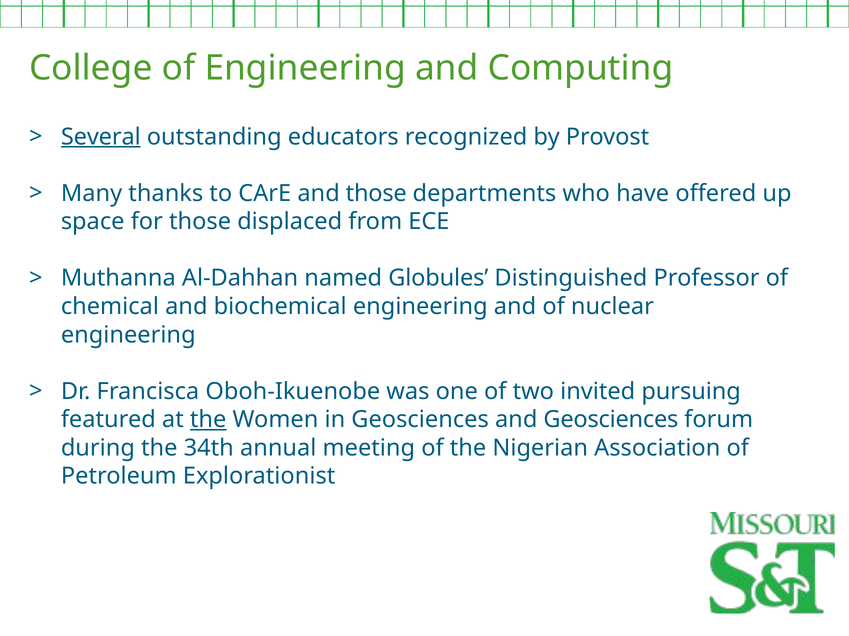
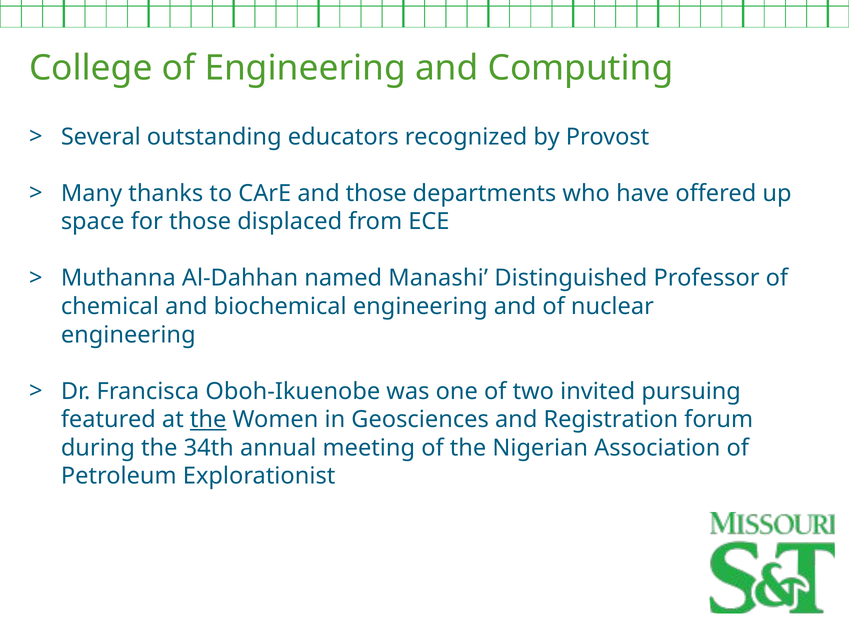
Several underline: present -> none (101, 137)
Globules: Globules -> Manashi (438, 278)
and Geosciences: Geosciences -> Registration (611, 420)
